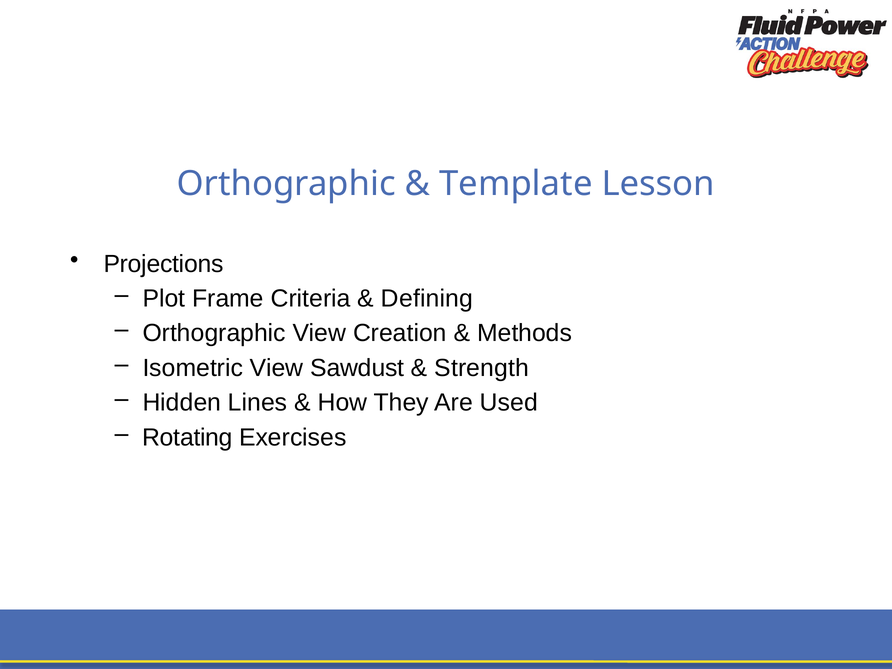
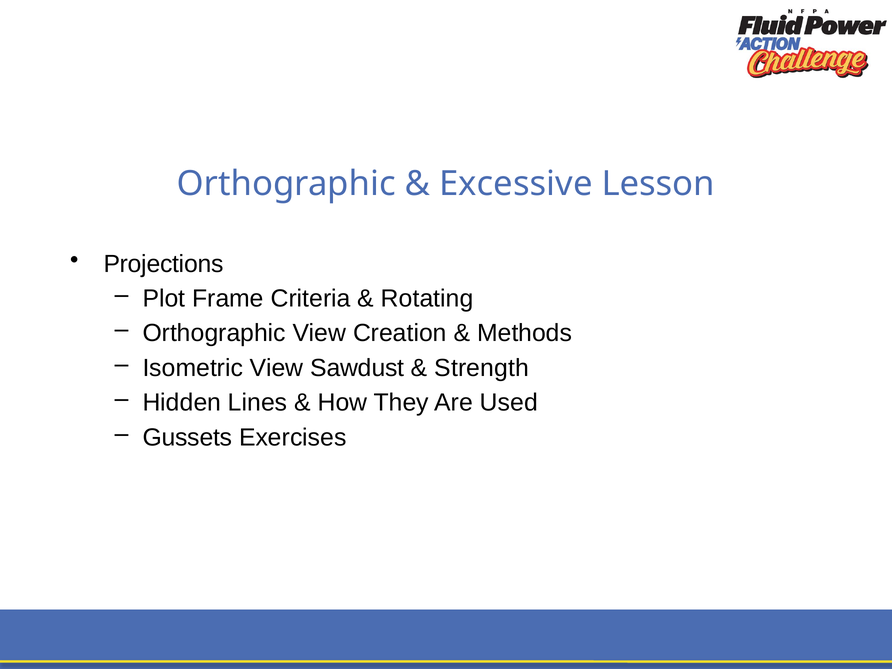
Template: Template -> Excessive (516, 184)
Defining: Defining -> Rotating (427, 299)
Rotating: Rotating -> Gussets (187, 437)
